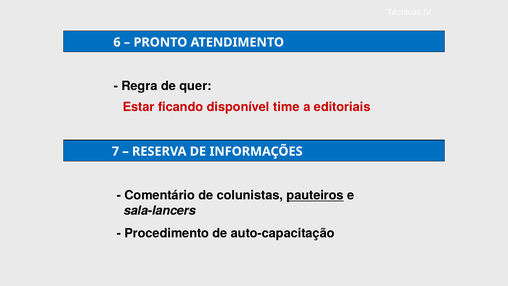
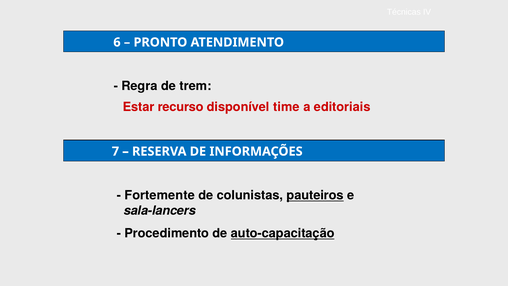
quer: quer -> trem (196, 86)
ficando: ficando -> recurso (181, 107)
Comentário: Comentário -> Fortemente (160, 195)
auto-capacitação underline: none -> present (283, 233)
